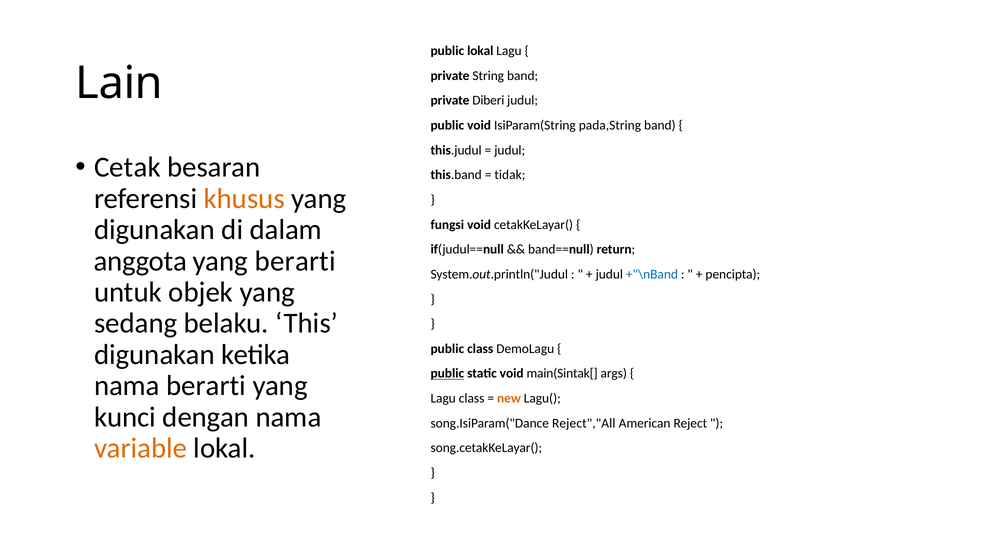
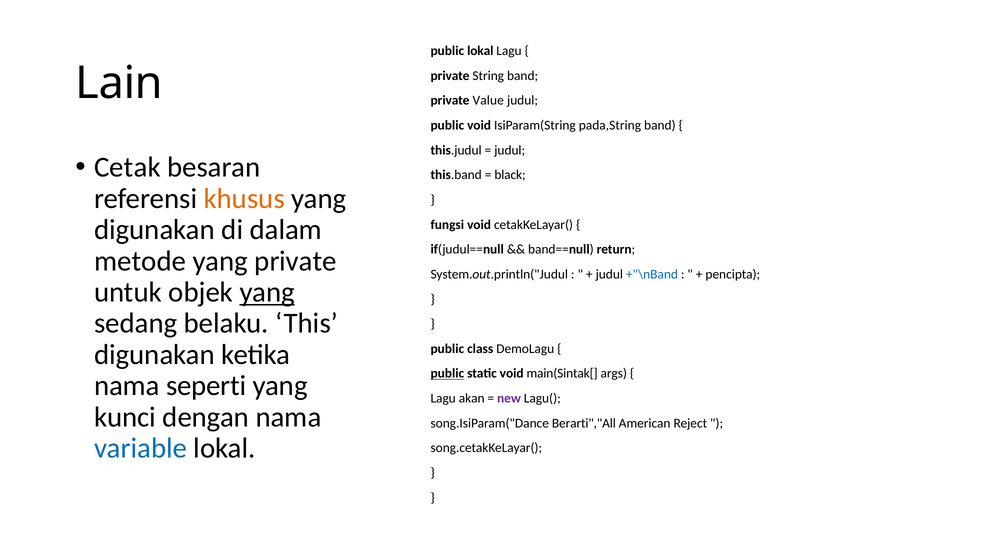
Diberi: Diberi -> Value (488, 100)
tidak: tidak -> black (510, 175)
anggota: anggota -> metode (140, 261)
yang berarti: berarti -> private (296, 261)
yang underline: none -> present (267, 292)
nama berarti: berarti -> seperti (206, 386)
Lagu class: class -> akan (472, 398)
new colour: orange -> purple (509, 398)
Reject","All: Reject","All -> Berarti","All (584, 423)
variable colour: orange -> blue (141, 448)
